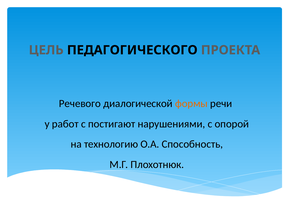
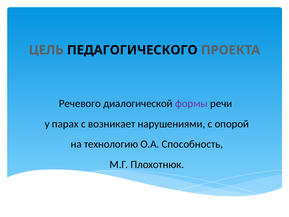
формы colour: orange -> purple (191, 103)
работ: работ -> парах (65, 124)
постигают: постигают -> возникает (112, 124)
